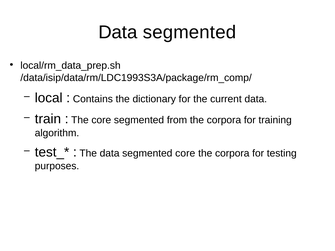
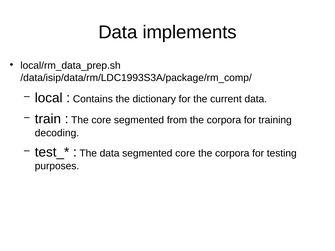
segmented: segmented -> implements (190, 32)
algorithm: algorithm -> decoding (57, 133)
